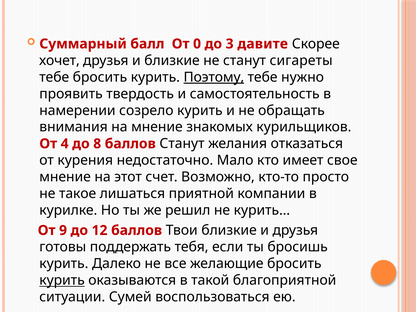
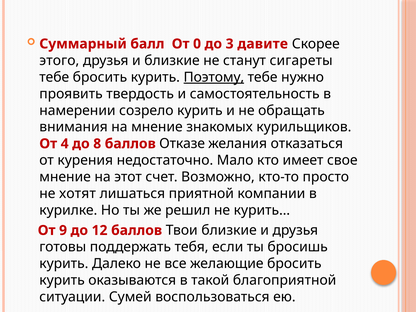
хочет: хочет -> этого (59, 61)
баллов Станут: Станут -> Отказе (182, 144)
такое: такое -> хотят (78, 194)
курить underline: present -> none (62, 280)
